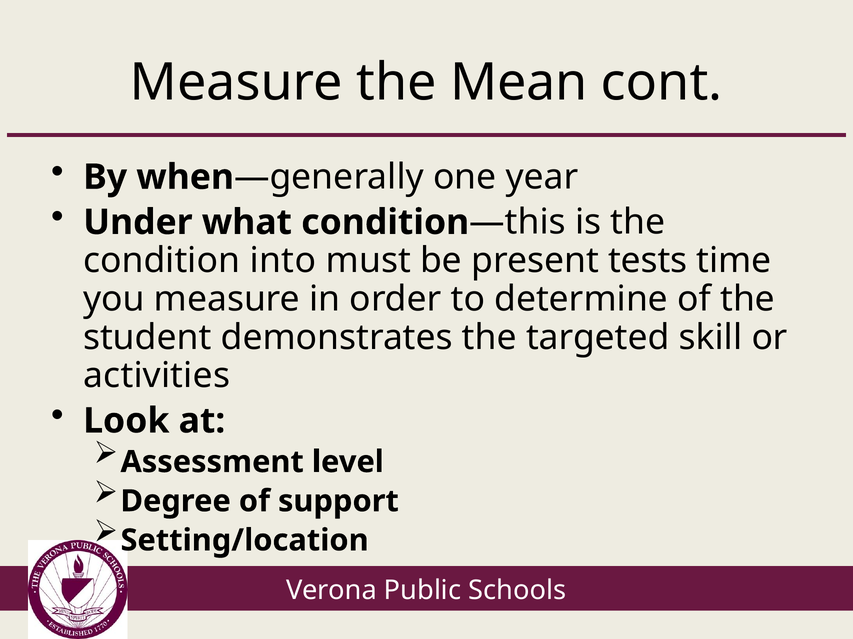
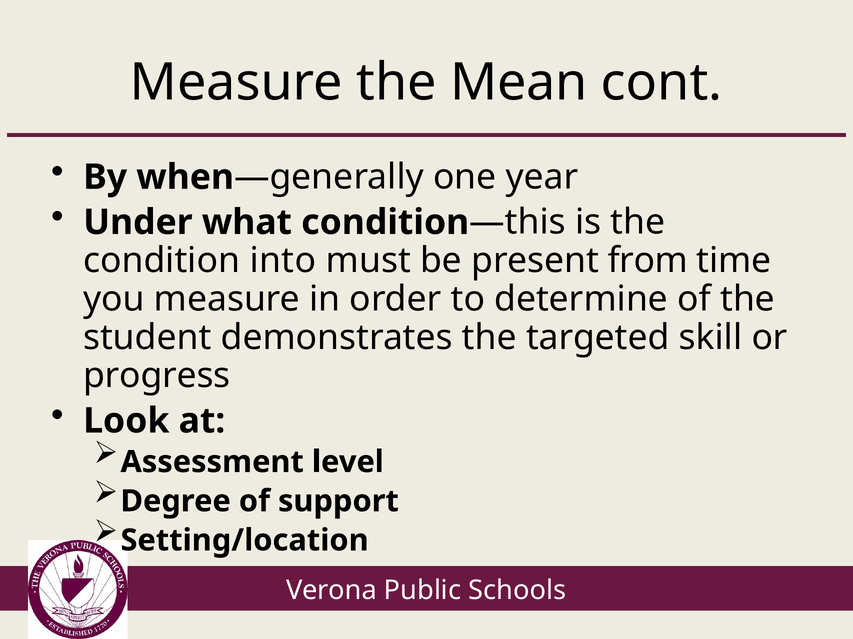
tests: tests -> from (648, 261)
activities: activities -> progress (157, 376)
